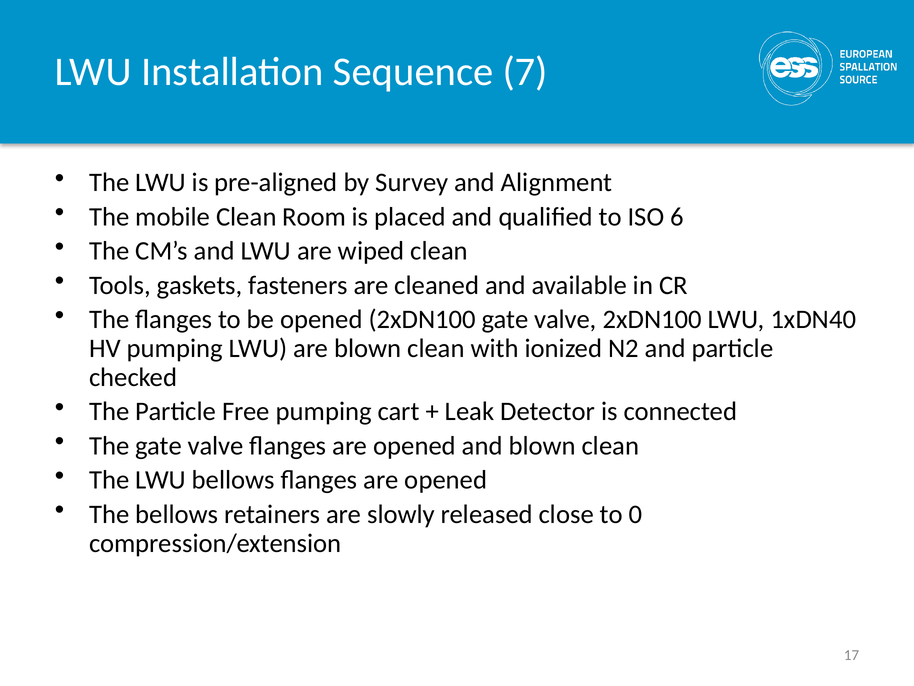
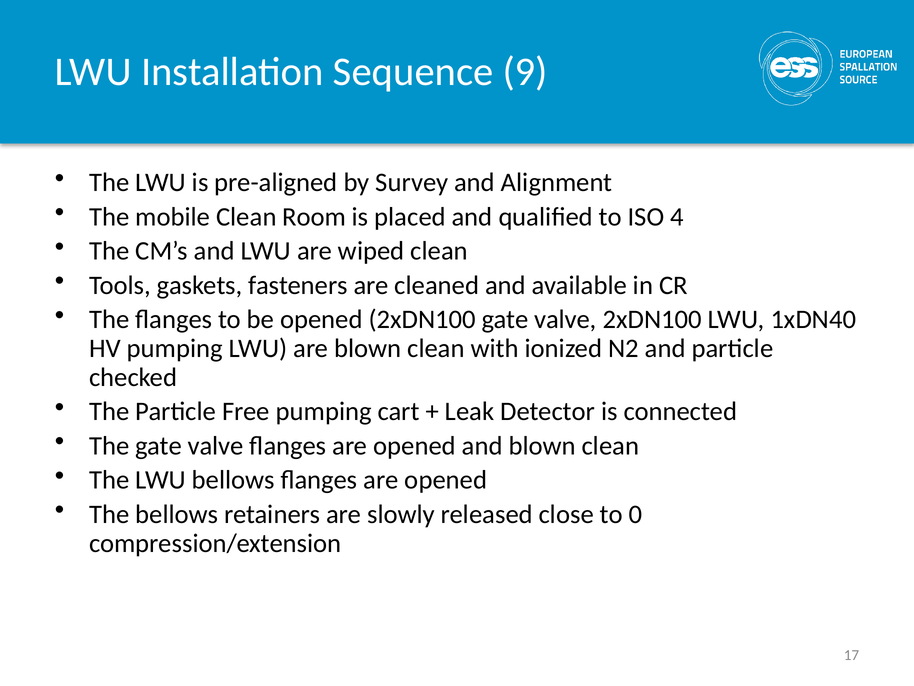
7: 7 -> 9 (525, 72)
6: 6 -> 4 (677, 217)
